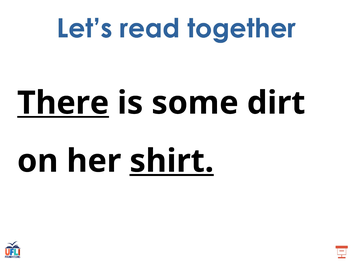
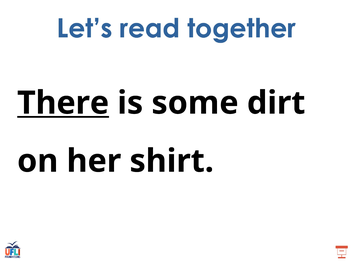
shirt underline: present -> none (172, 161)
